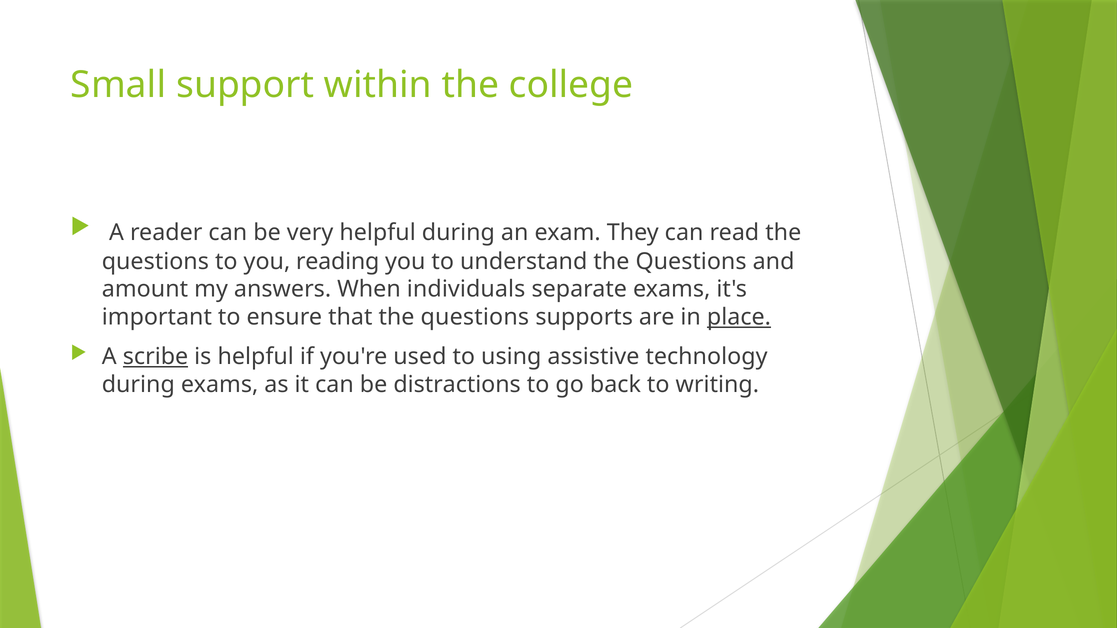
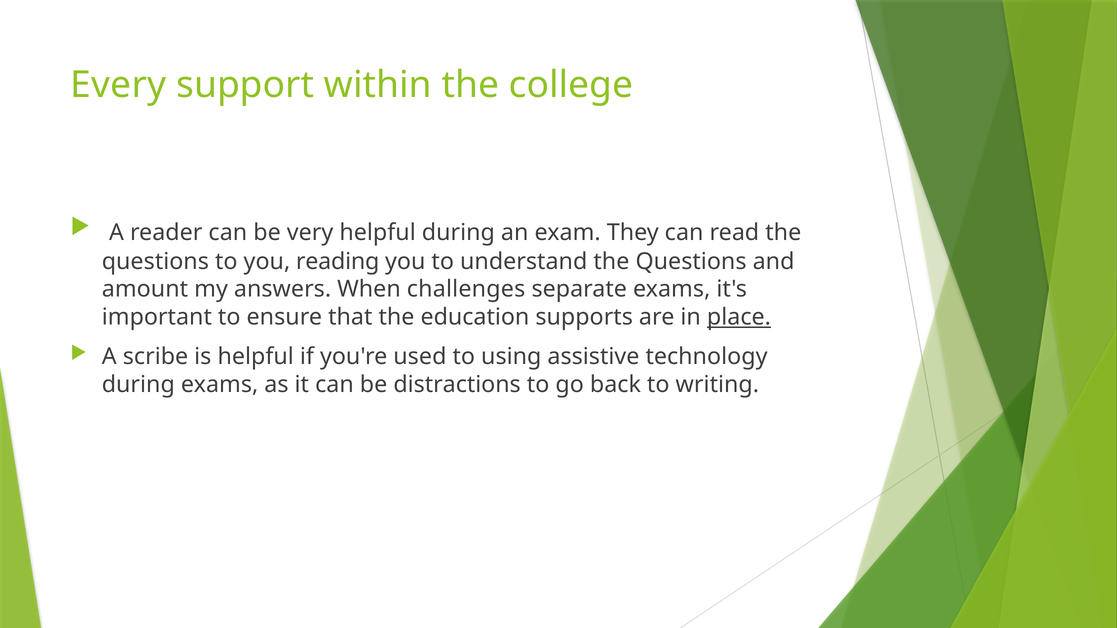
Small: Small -> Every (118, 85)
individuals: individuals -> challenges (466, 289)
that the questions: questions -> education (475, 317)
scribe underline: present -> none (156, 357)
